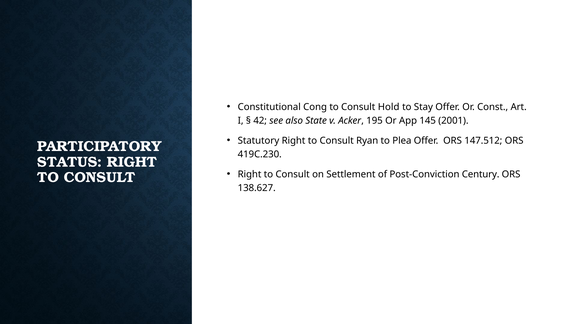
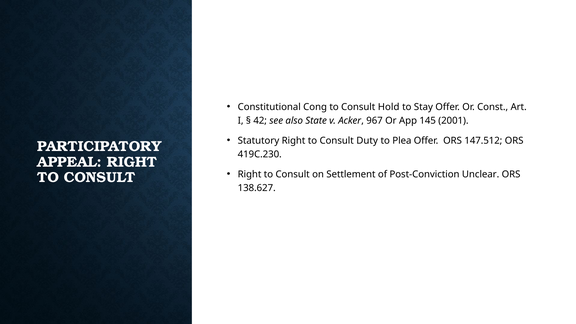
195: 195 -> 967 (375, 121)
Ryan: Ryan -> Duty (367, 141)
STATUS: STATUS -> APPEAL (70, 162)
Century: Century -> Unclear (481, 174)
